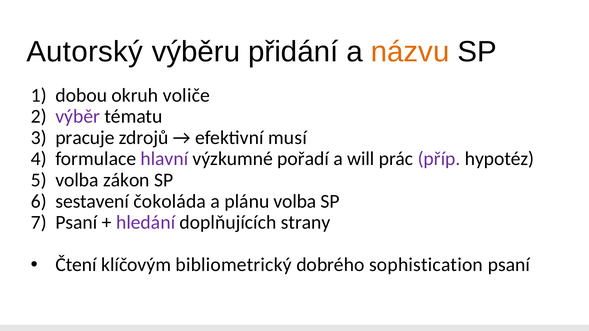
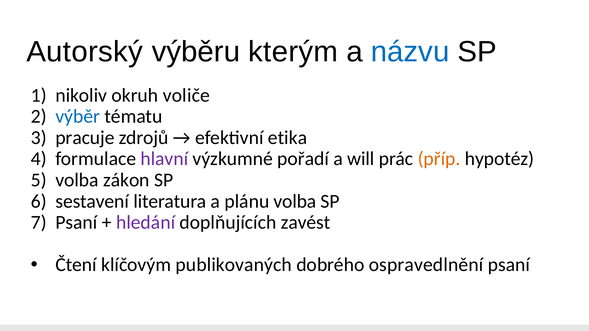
přidání: přidání -> kterým (293, 52)
názvu colour: orange -> blue (410, 52)
dobou: dobou -> nikoliv (81, 95)
výběr colour: purple -> blue (78, 117)
musí: musí -> etika (288, 138)
příp colour: purple -> orange (439, 159)
čokoláda: čokoláda -> literatura (170, 201)
strany: strany -> zavést (306, 223)
bibliometrický: bibliometrický -> publikovaných (234, 265)
sophistication: sophistication -> ospravedlnění (426, 265)
